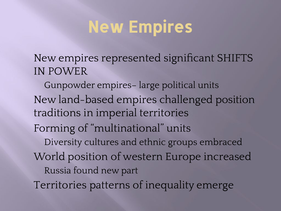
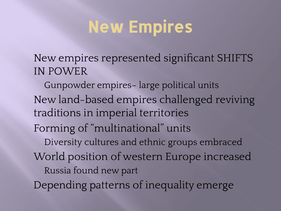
challenged position: position -> reviving (235, 99)
Territories: Territories -> Depending (60, 185)
